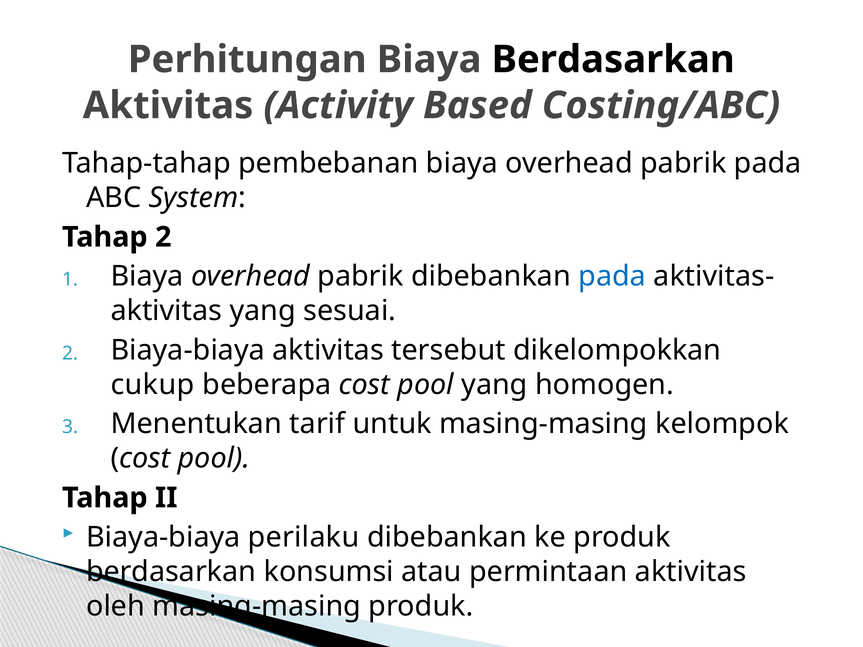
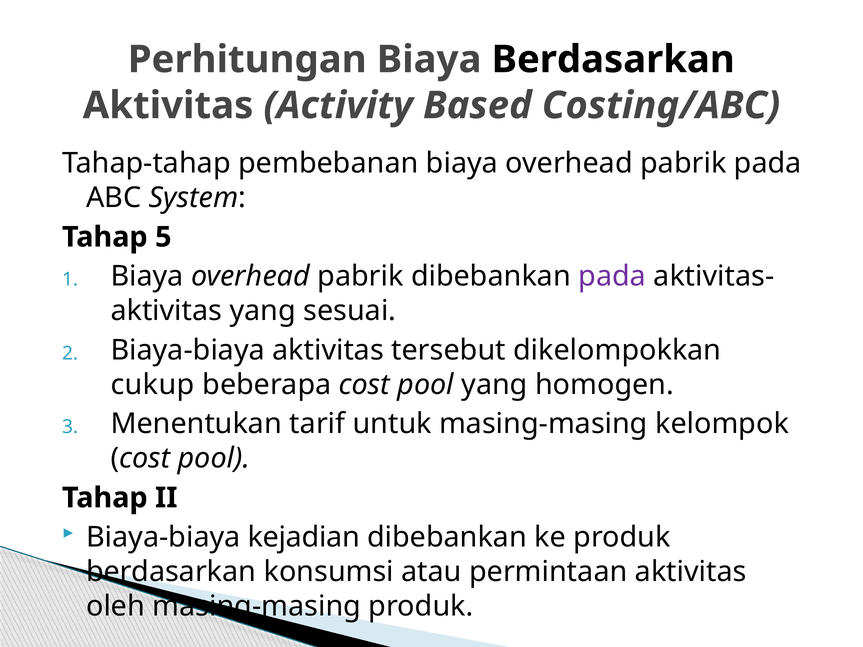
Tahap 2: 2 -> 5 (163, 237)
pada colour: blue -> purple (612, 276)
perilaku: perilaku -> kejadian (304, 537)
